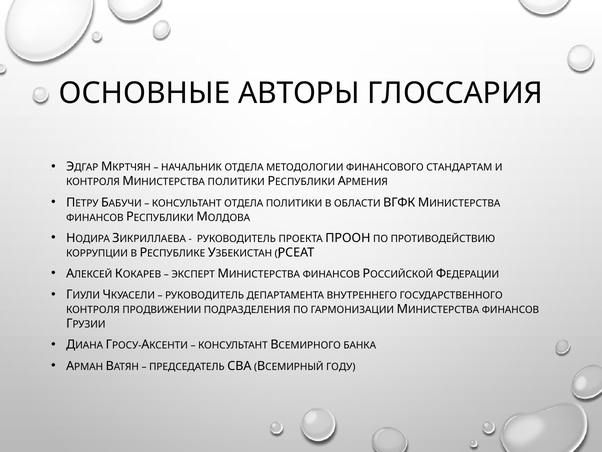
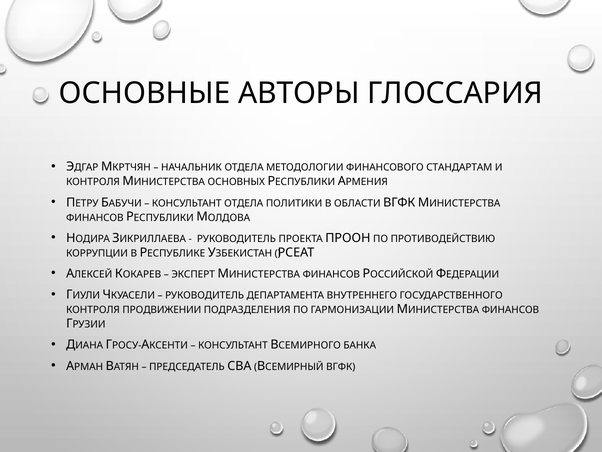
МИНИСТЕРСТВА ПОЛИТИКИ: ПОЛИТИКИ -> ОСНОВНЫХ (236, 182)
ВСЕМИРНЫЙ ГОДУ: ГОДУ -> ВГФК (341, 366)
